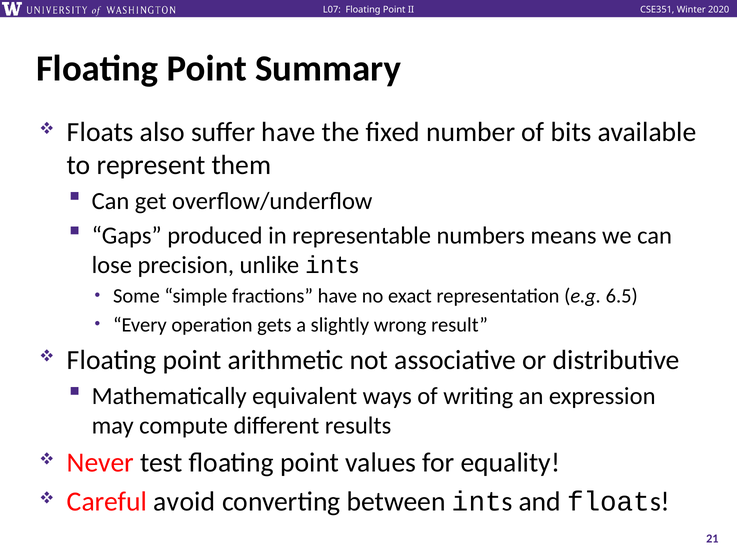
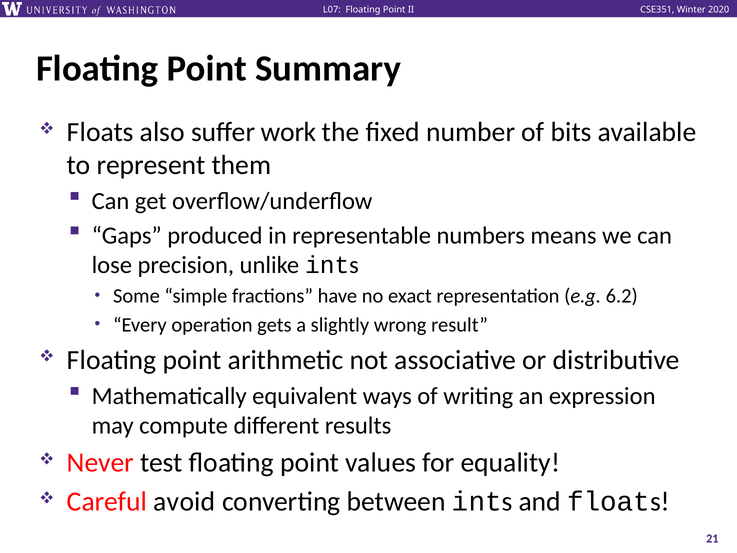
suffer have: have -> work (289, 132)
6.5: 6.5 -> 6.2 (622, 296)
